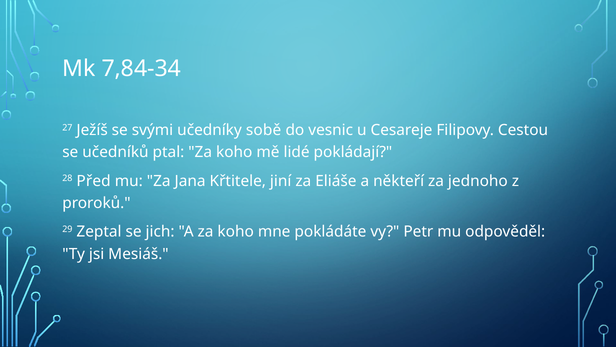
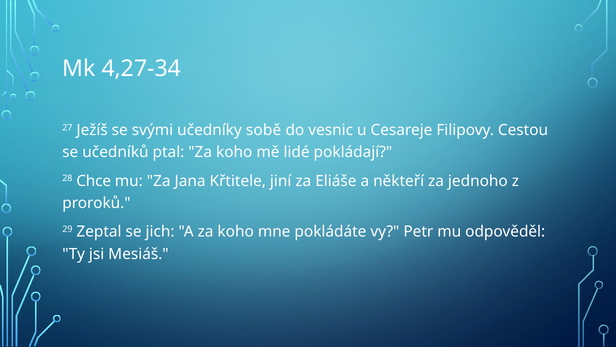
7,84-34: 7,84-34 -> 4,27-34 (141, 68)
Před: Před -> Chce (94, 181)
